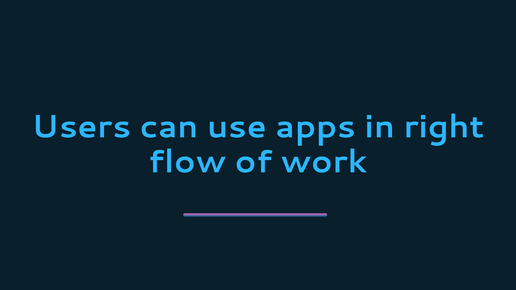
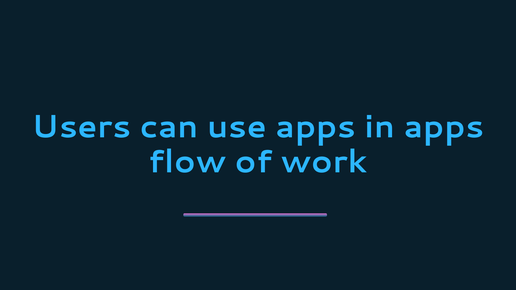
in right: right -> apps (444, 127)
